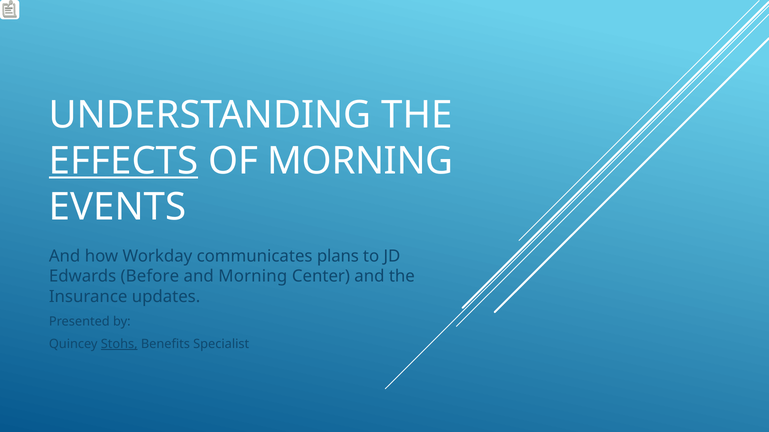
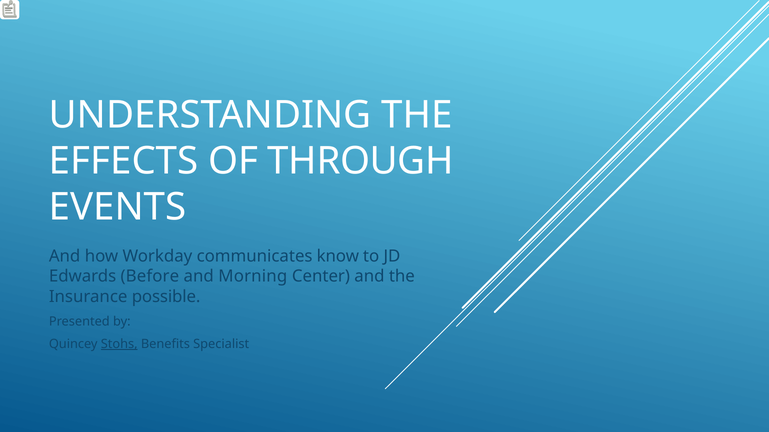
EFFECTS underline: present -> none (124, 161)
OF MORNING: MORNING -> THROUGH (360, 161)
plans: plans -> know (338, 257)
updates: updates -> possible (166, 297)
